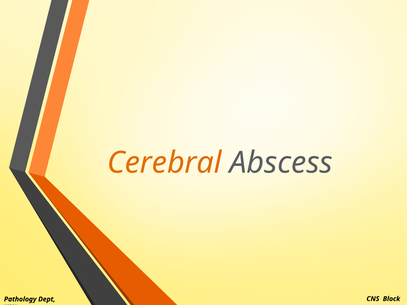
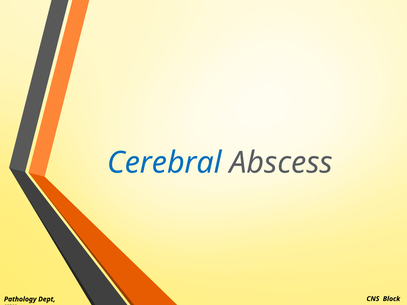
Cerebral colour: orange -> blue (164, 163)
